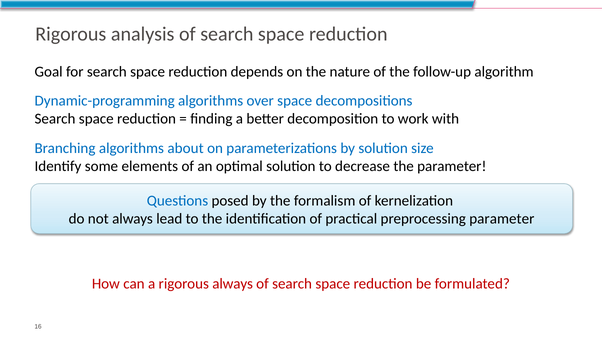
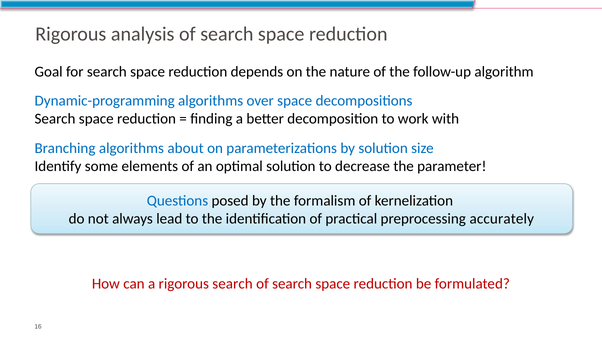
preprocessing parameter: parameter -> accurately (502, 218)
rigorous always: always -> search (233, 284)
